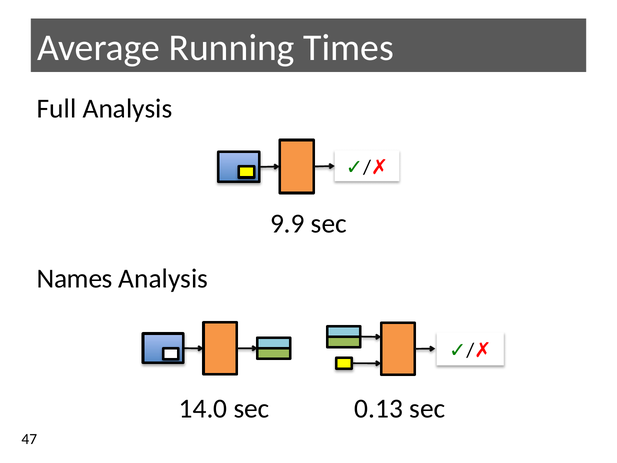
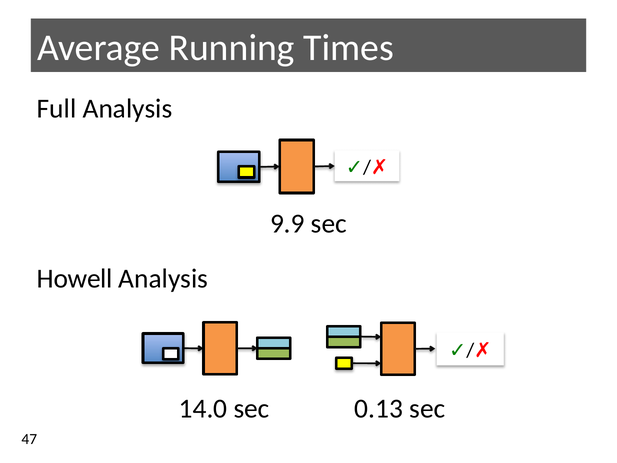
Names: Names -> Howell (75, 278)
